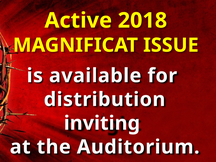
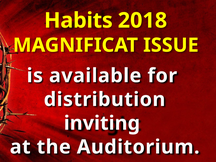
Active: Active -> Habits (78, 20)
